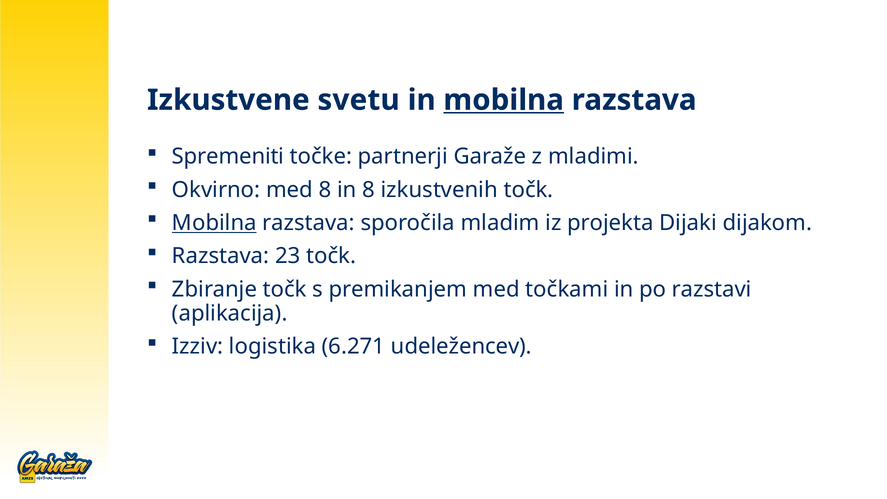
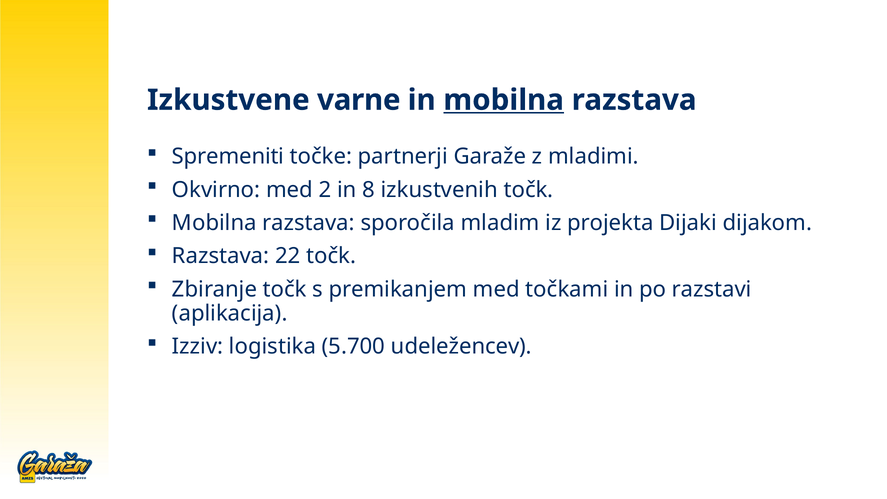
svetu: svetu -> varne (359, 100)
med 8: 8 -> 2 (325, 190)
Mobilna underline: present -> none (214, 223)
23: 23 -> 22 (288, 256)
6.271: 6.271 -> 5.700 (353, 346)
